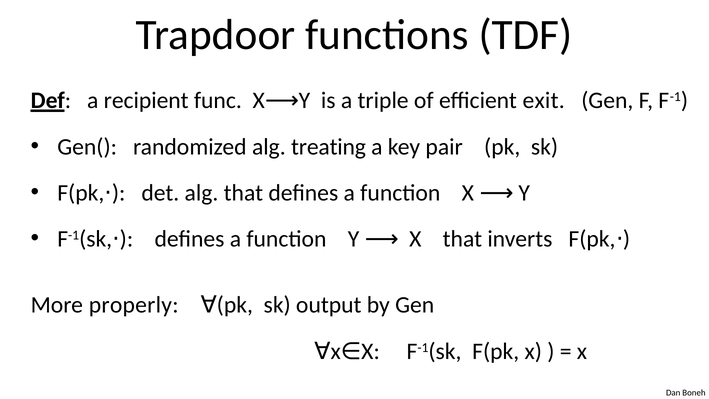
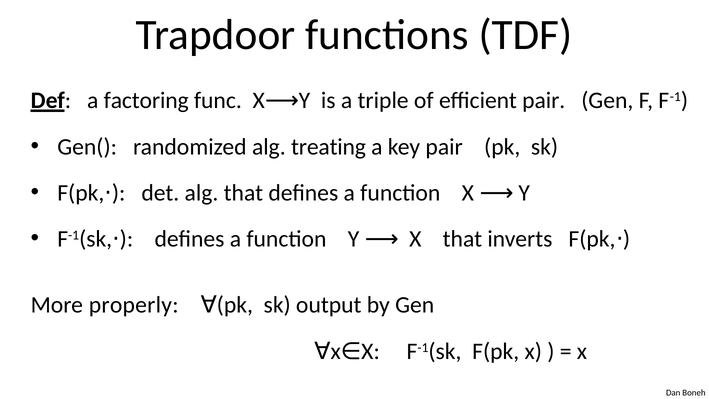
recipient: recipient -> factoring (146, 101)
efficient exit: exit -> pair (544, 101)
